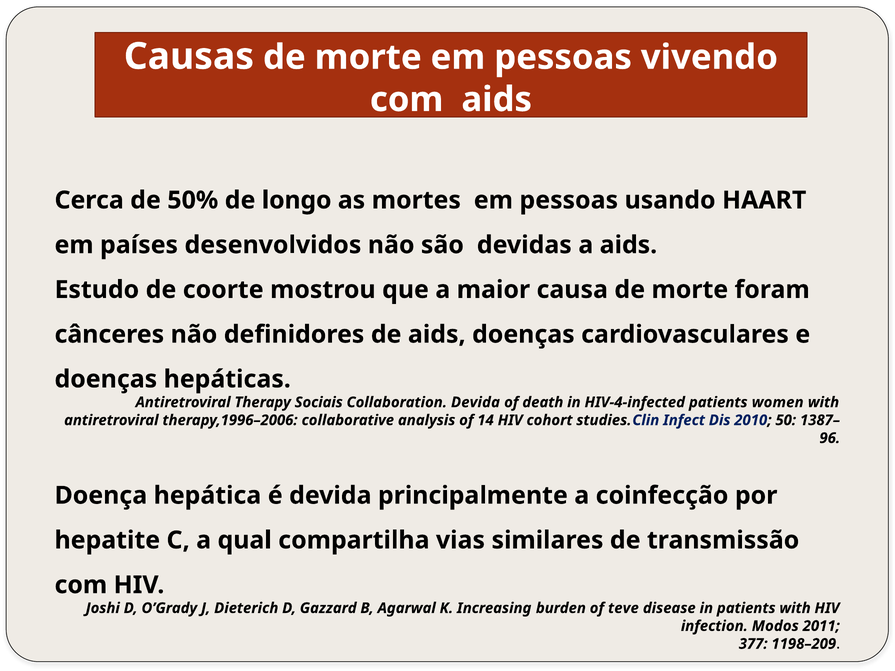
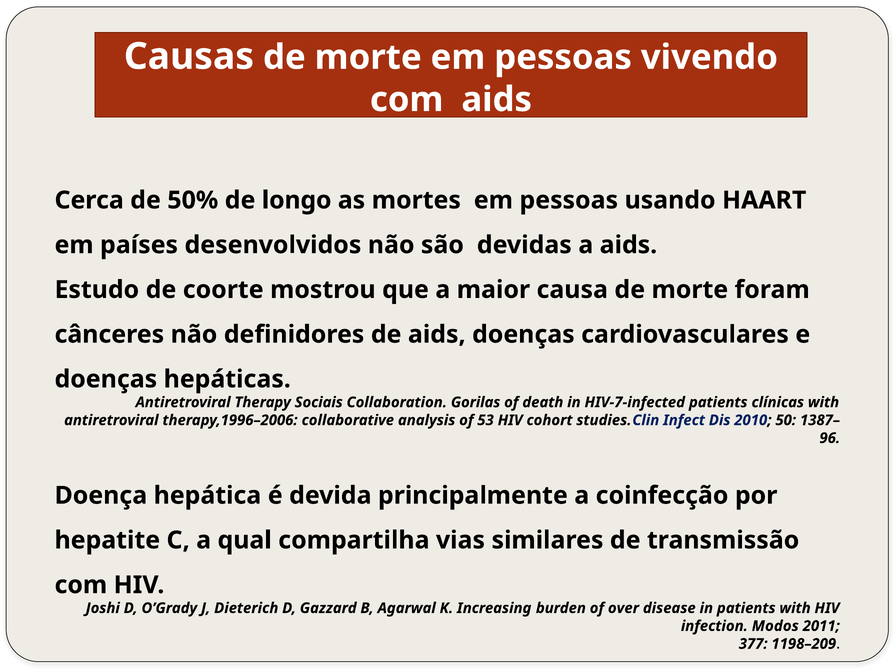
Collaboration Devida: Devida -> Gorilas (476, 402)
HIV-4-infected: HIV-4-infected -> HIV-7-infected (635, 402)
women: women -> clínicas (778, 402)
14: 14 -> 53 (486, 420)
teve: teve -> over (623, 608)
